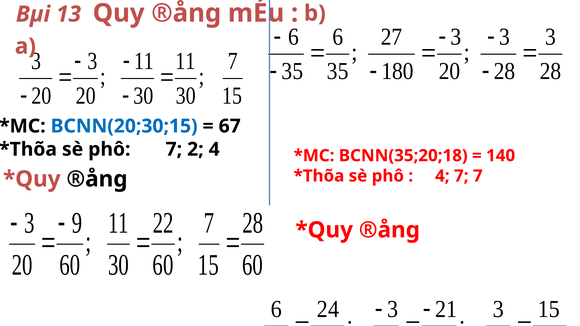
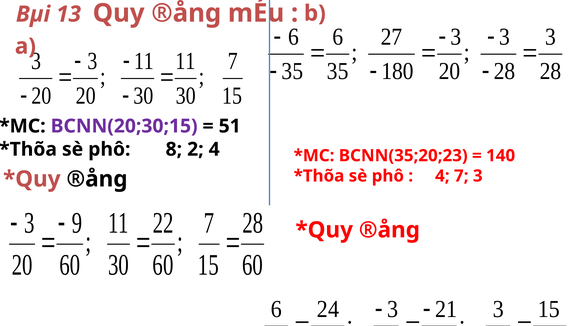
BCNN(20;30;15 colour: blue -> purple (124, 126)
67: 67 -> 51 (230, 126)
phô 7: 7 -> 8 (174, 149)
BCNN(35;20;18: BCNN(35;20;18 -> BCNN(35;20;23 (403, 156)
7 7: 7 -> 3 (478, 176)
